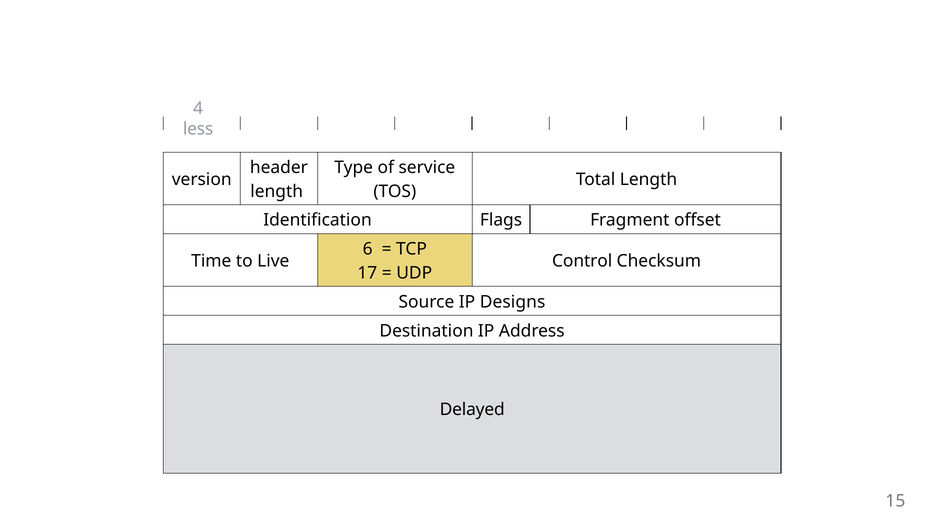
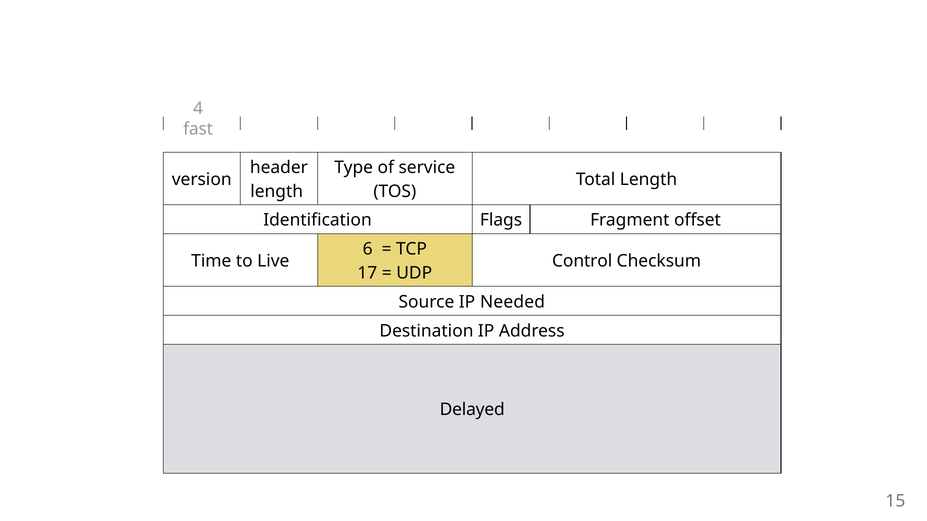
less: less -> fast (198, 129)
Designs: Designs -> Needed (513, 302)
